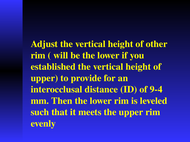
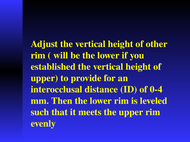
9-4: 9-4 -> 0-4 (156, 90)
